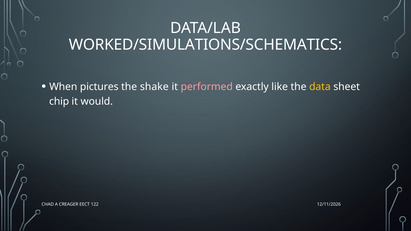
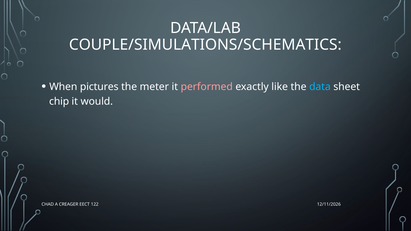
WORKED/SIMULATIONS/SCHEMATICS: WORKED/SIMULATIONS/SCHEMATICS -> COUPLE/SIMULATIONS/SCHEMATICS (205, 45)
shake: shake -> meter (154, 87)
data colour: yellow -> light blue (320, 87)
